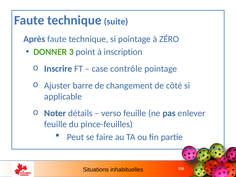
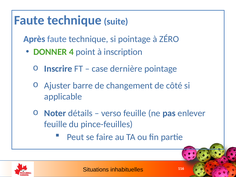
3: 3 -> 4 (71, 52)
contrôle: contrôle -> dernière (126, 69)
